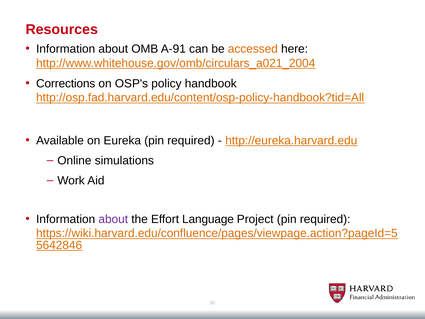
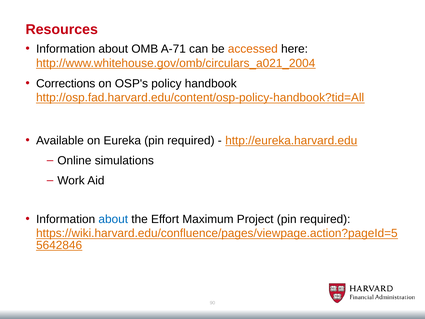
A-91: A-91 -> A-71 (173, 49)
about colour: purple -> blue (113, 219)
Language: Language -> Maximum (208, 219)
